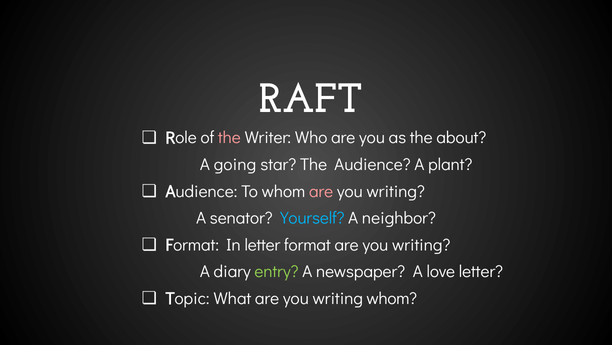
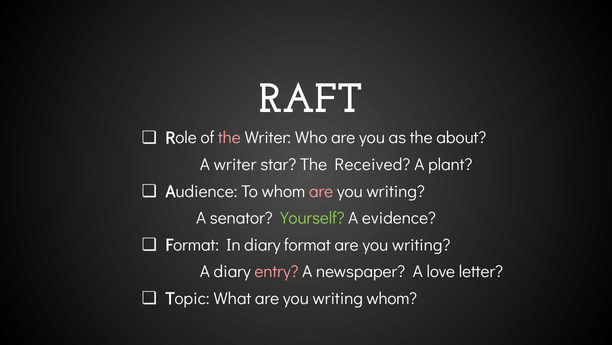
A going: going -> writer (235, 164)
The Audience: Audience -> Received (372, 164)
Yourself colour: light blue -> light green (312, 218)
neighbor: neighbor -> evidence (399, 218)
In letter: letter -> diary (262, 244)
entry colour: light green -> pink (276, 271)
